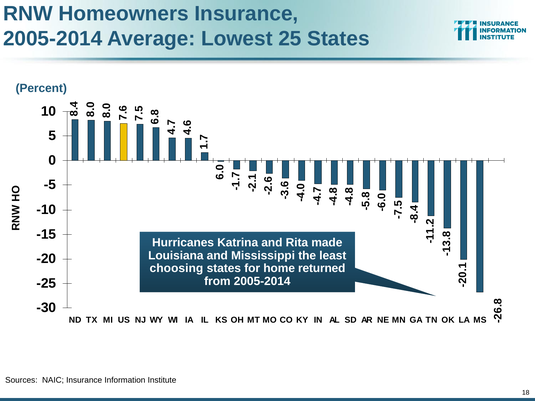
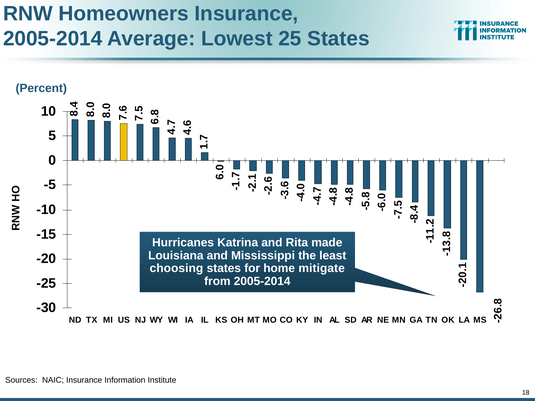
returned: returned -> mitigate (322, 269)
